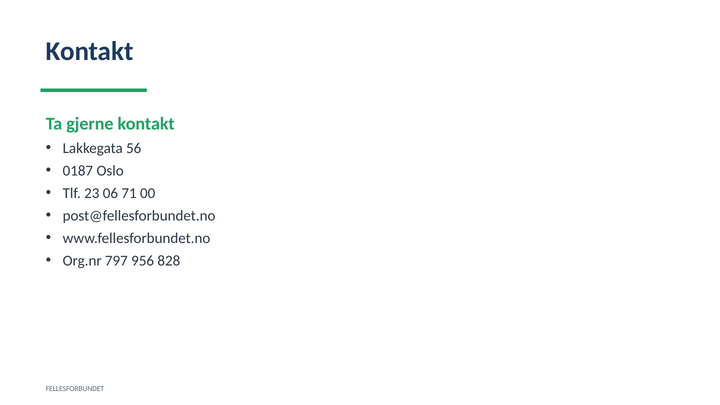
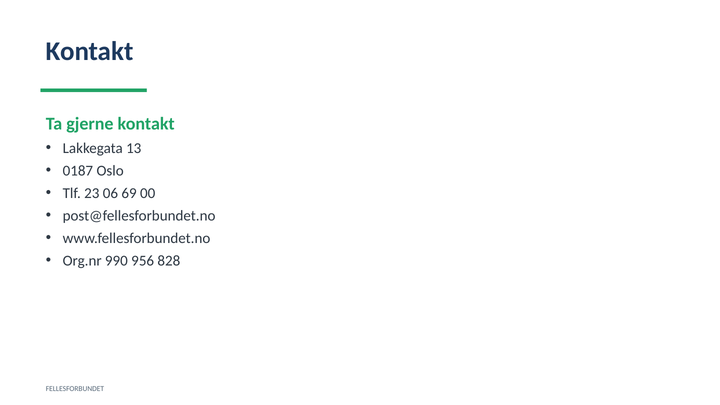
56: 56 -> 13 (134, 148)
71: 71 -> 69 (129, 193)
797: 797 -> 990 (116, 261)
